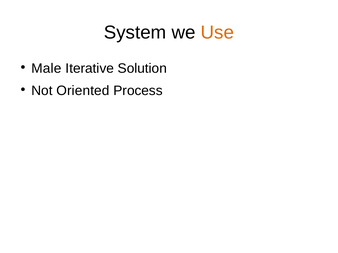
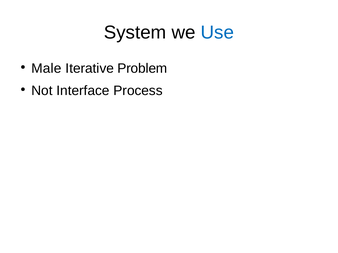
Use colour: orange -> blue (217, 33)
Solution: Solution -> Problem (142, 68)
Oriented: Oriented -> Interface (83, 91)
